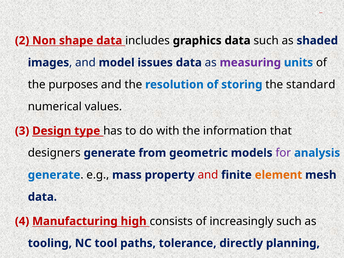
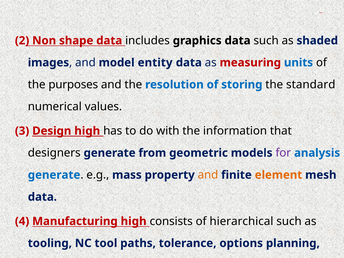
issues: issues -> entity (155, 63)
measuring colour: purple -> red (250, 63)
Design type: type -> high (87, 131)
and colour: red -> orange (208, 175)
increasingly: increasingly -> hierarchical (241, 221)
directly: directly -> options (241, 243)
